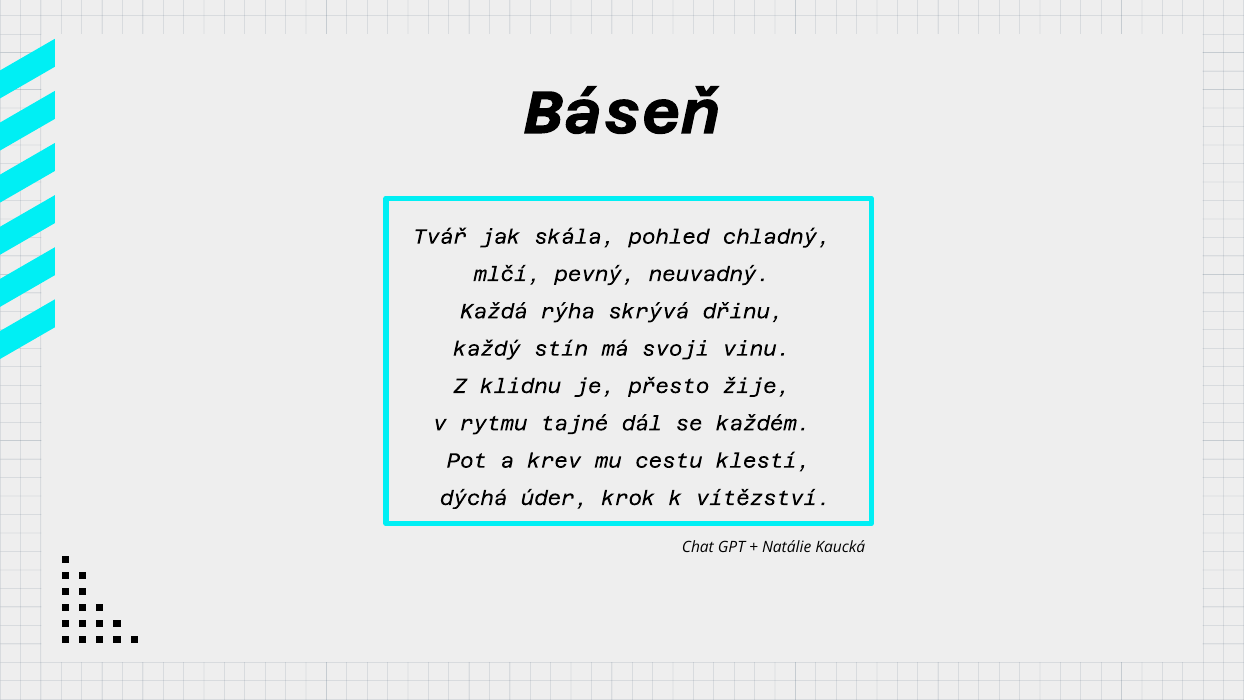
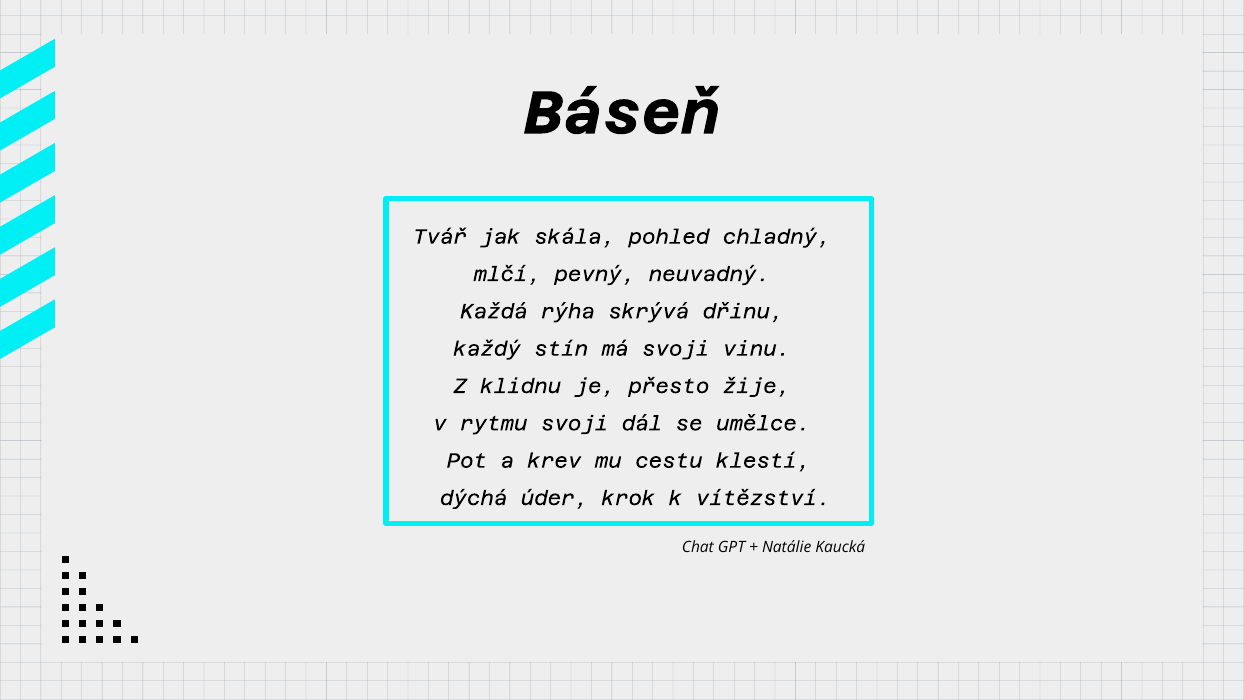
rytmu tajné: tajné -> svoji (575, 423)
každém: každém -> umělce (763, 423)
